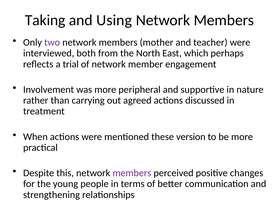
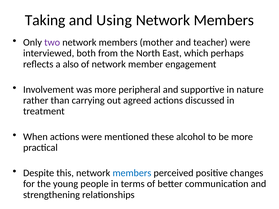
trial: trial -> also (71, 64)
version: version -> alcohol (191, 137)
members colour: purple -> blue (132, 173)
